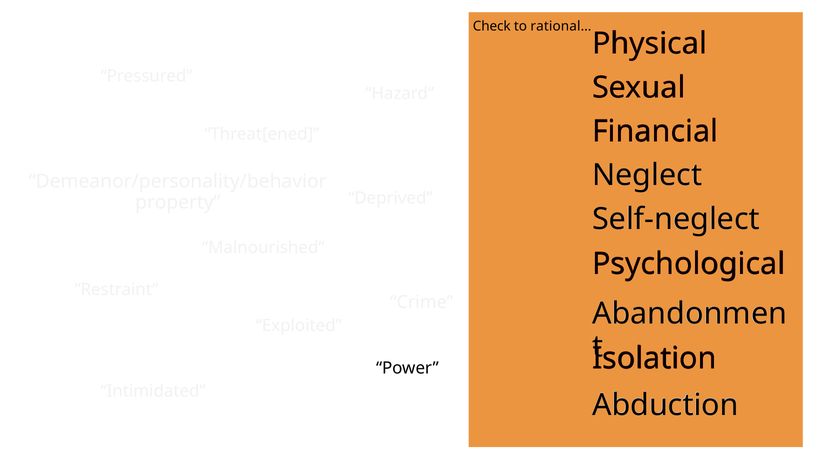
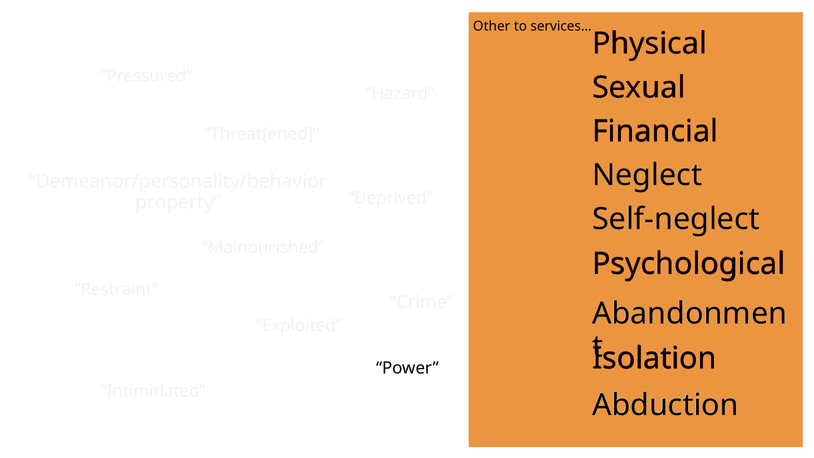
Check: Check -> Other (492, 26)
rational…: rational… -> services… (561, 26)
